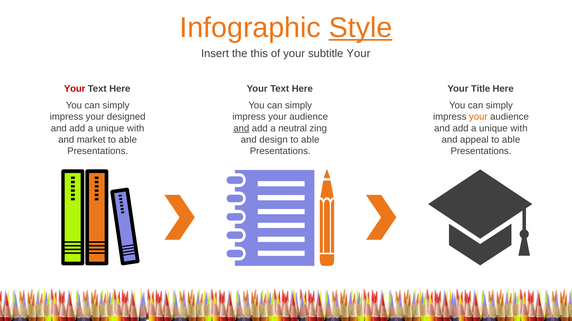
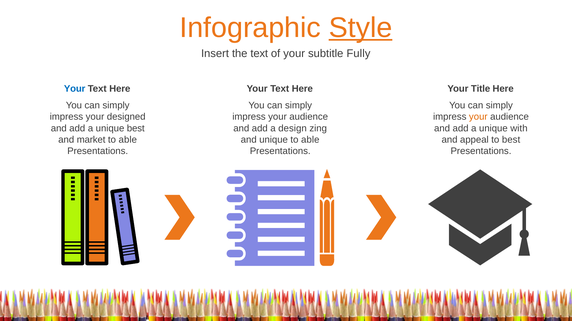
the this: this -> text (259, 54)
subtitle Your: Your -> Fully (358, 54)
Your colour: red -> blue (75, 89)
with: with -> best (136, 129)
and underline: present -> none (241, 129)
neutral: neutral -> design (293, 129)
and design: design -> unique (274, 140)
appeal to able: able -> best (511, 140)
